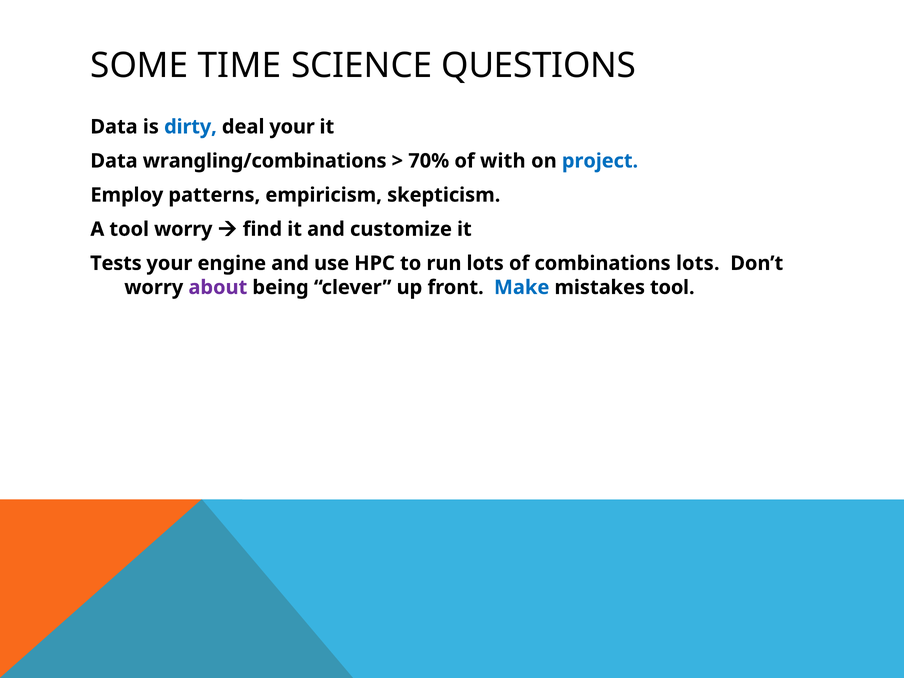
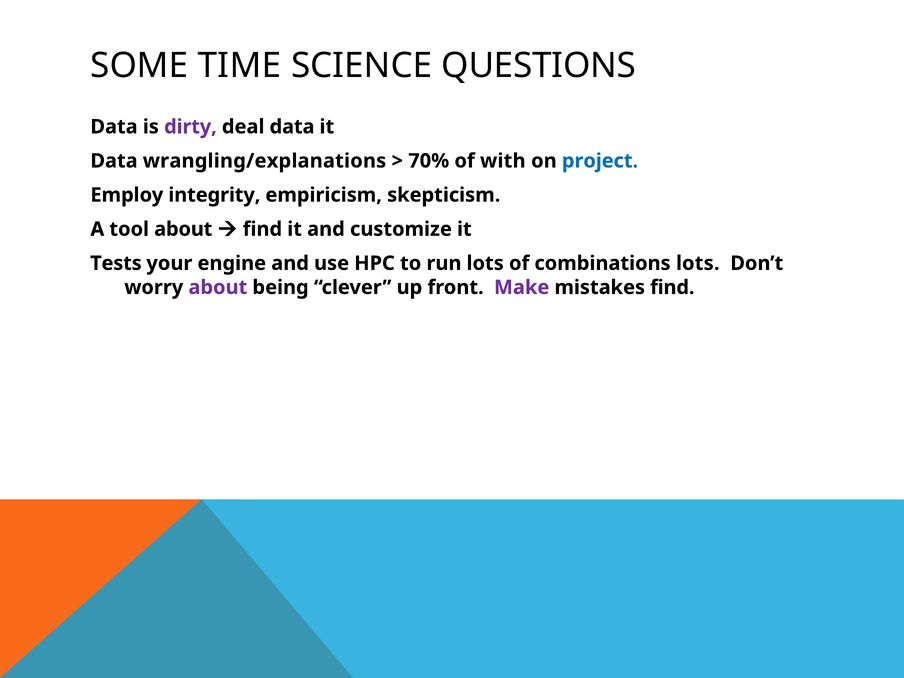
dirty colour: blue -> purple (190, 127)
deal your: your -> data (292, 127)
wrangling/combinations: wrangling/combinations -> wrangling/explanations (265, 161)
patterns: patterns -> integrity (214, 195)
tool worry: worry -> about (183, 229)
Make colour: blue -> purple (522, 287)
mistakes tool: tool -> find (672, 287)
